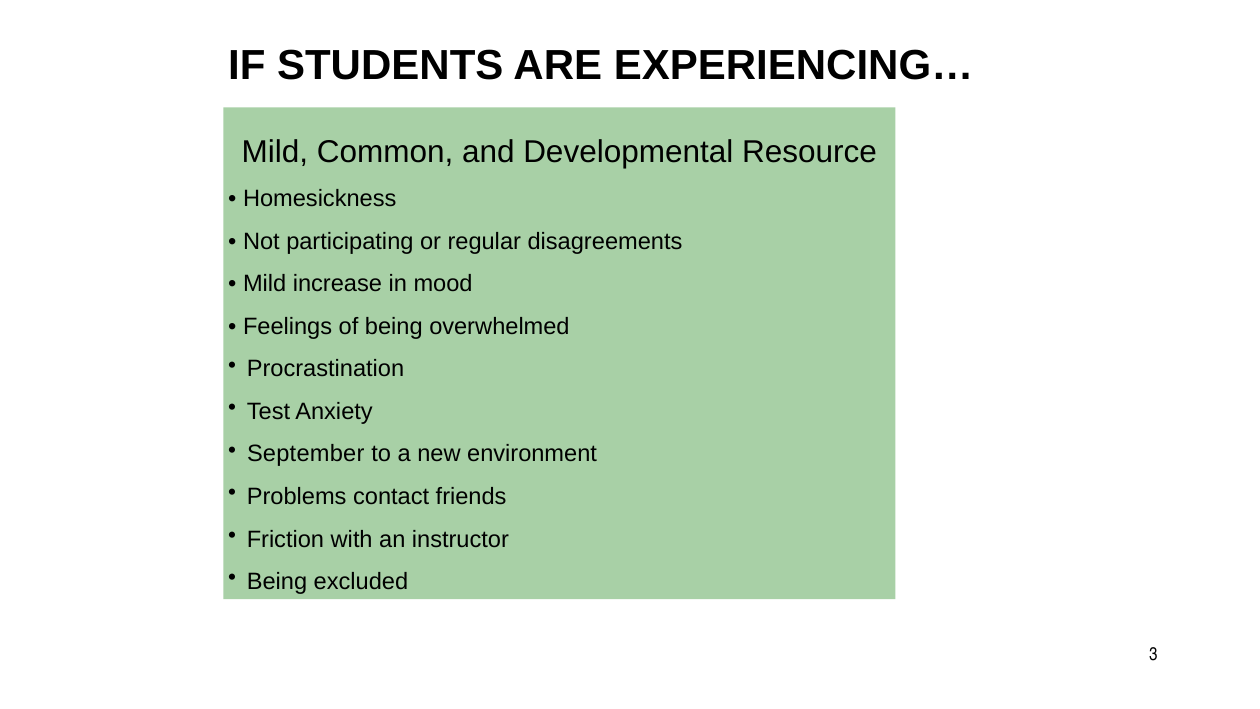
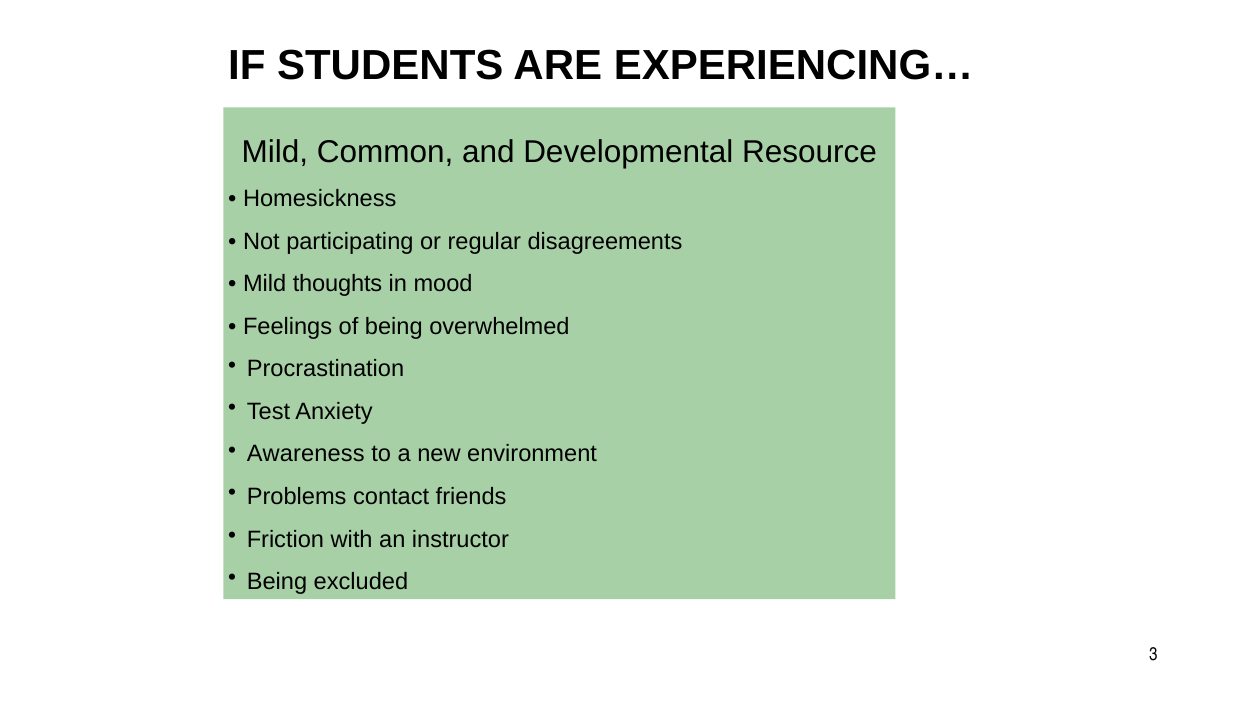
increase: increase -> thoughts (338, 284)
September: September -> Awareness (306, 454)
